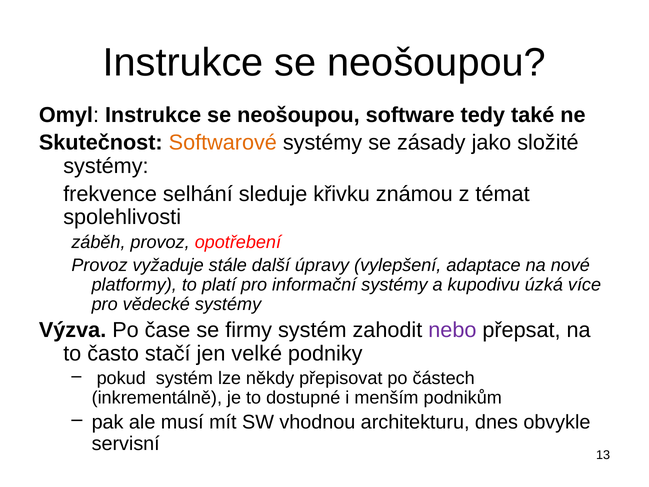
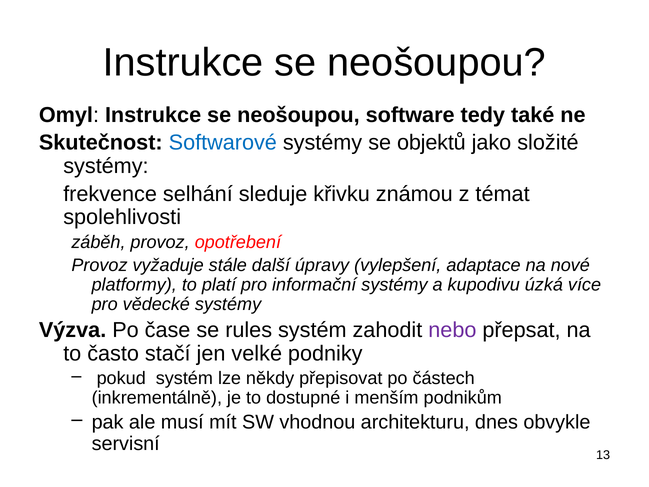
Softwarové colour: orange -> blue (223, 143)
zásady: zásady -> objektů (431, 143)
firmy: firmy -> rules (249, 330)
